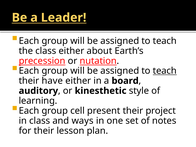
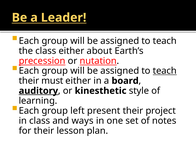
have: have -> must (52, 81)
auditory underline: none -> present (38, 91)
cell: cell -> left (77, 111)
